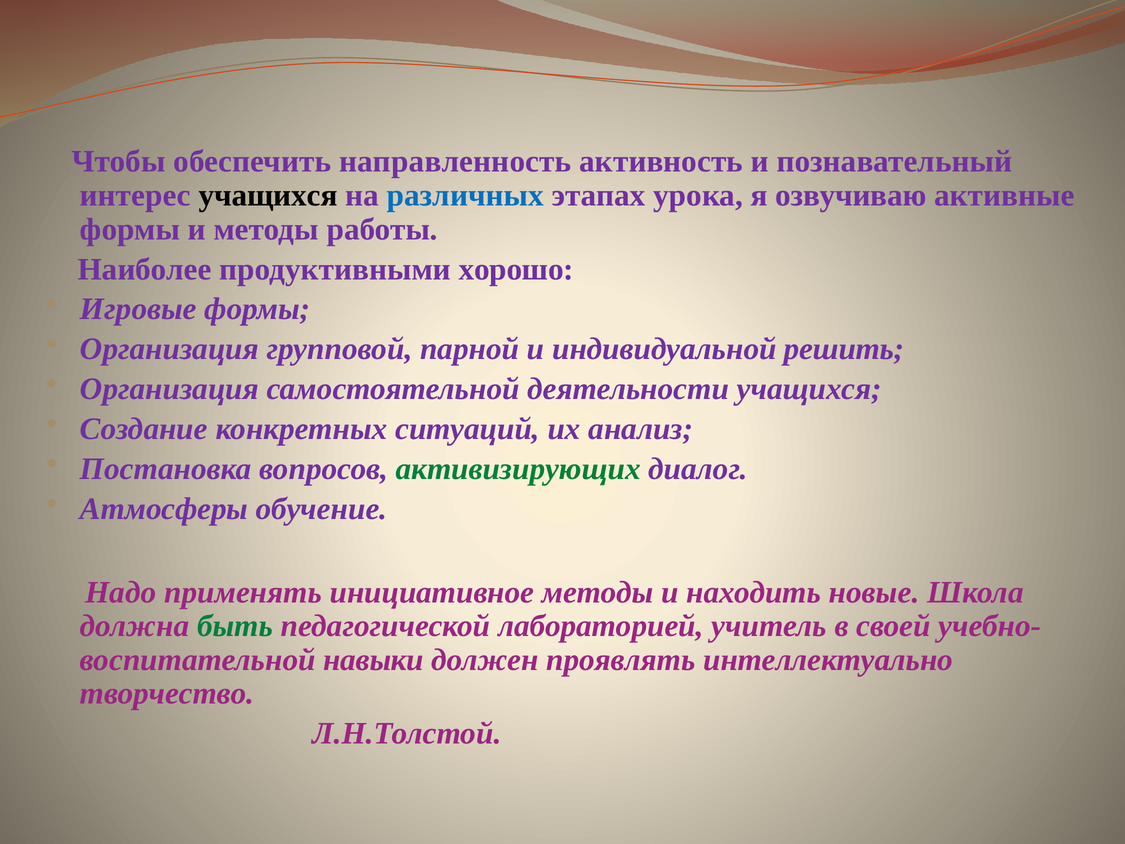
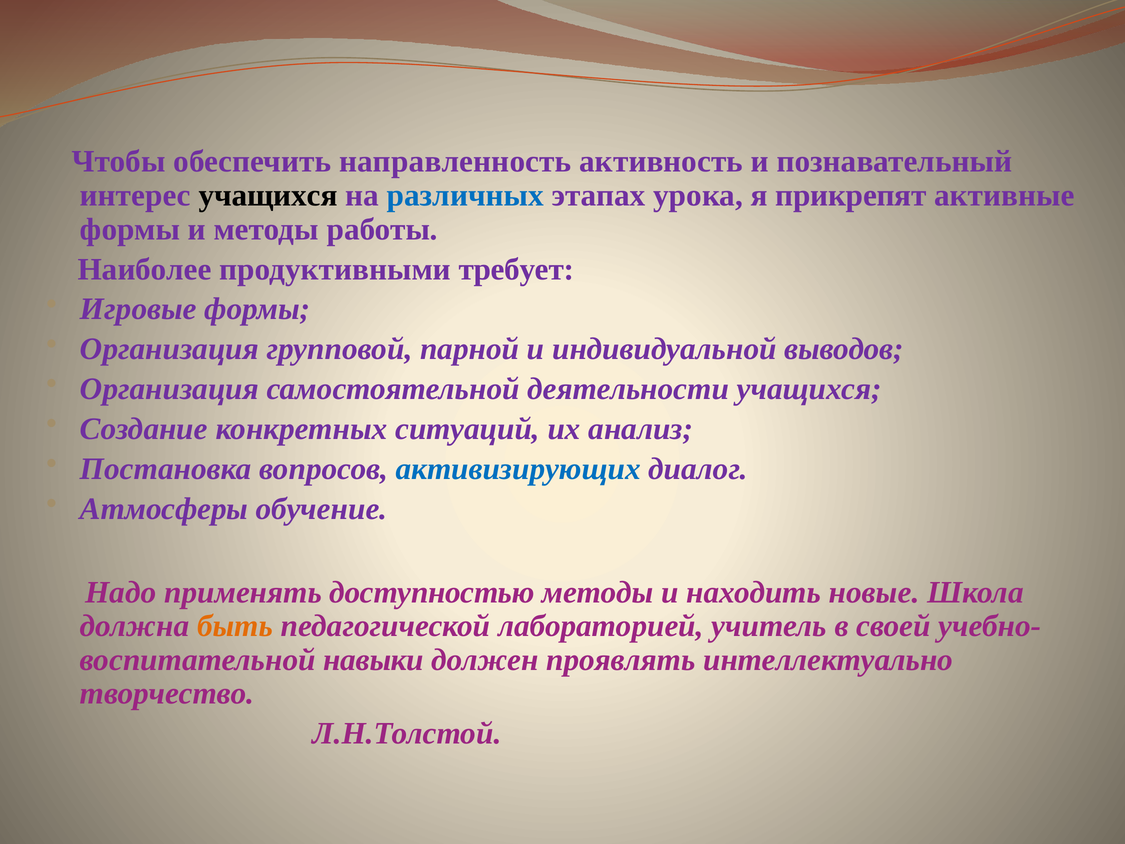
озвучиваю: озвучиваю -> прикрепят (851, 195)
хорошо: хорошо -> требует (516, 269)
решить: решить -> выводов (844, 349)
активизирующих colour: green -> blue (518, 469)
инициативное: инициативное -> доступностью (432, 592)
быть colour: green -> orange (235, 626)
